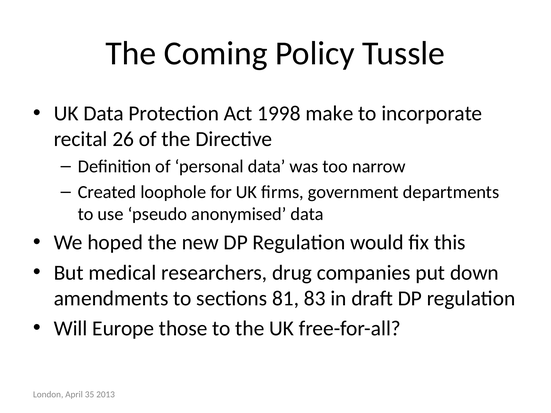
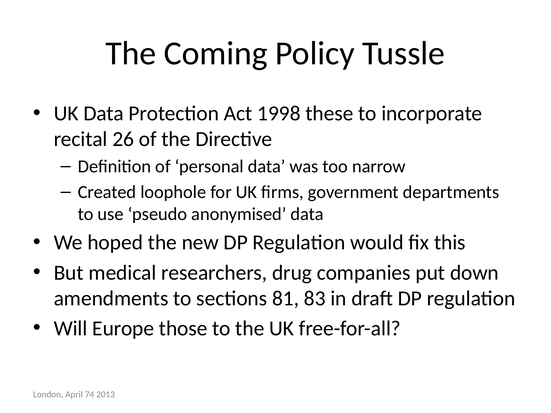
make: make -> these (330, 114)
35: 35 -> 74 (90, 395)
